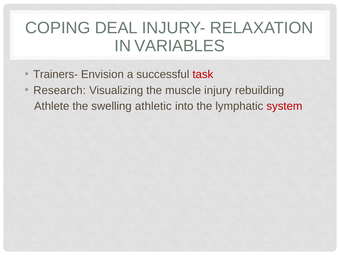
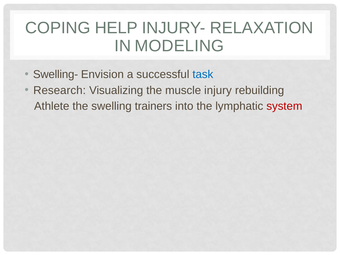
DEAL: DEAL -> HELP (116, 28)
VARIABLES: VARIABLES -> MODELING (179, 46)
Trainers-: Trainers- -> Swelling- (56, 74)
task colour: red -> blue (203, 74)
athletic: athletic -> trainers (153, 106)
